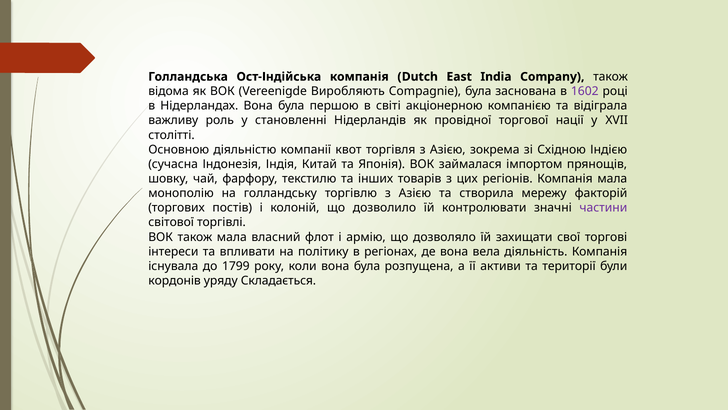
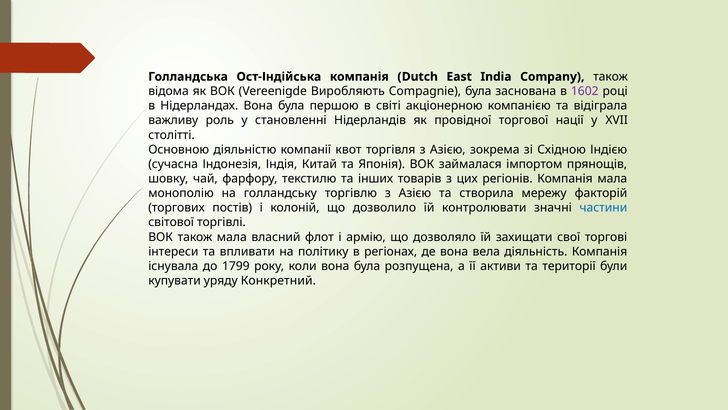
частини colour: purple -> blue (603, 208)
кордонів: кордонів -> купувати (175, 280)
Складається: Складається -> Конкретний (278, 280)
